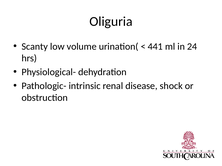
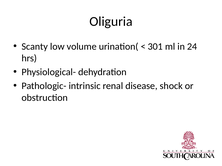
441: 441 -> 301 (155, 47)
